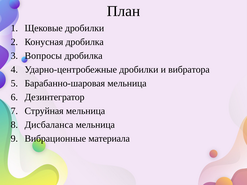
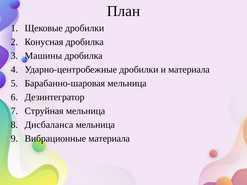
Вопросы: Вопросы -> Машины (43, 56)
и вибратора: вибратора -> материала (189, 70)
